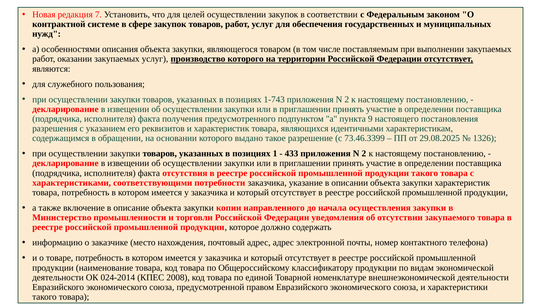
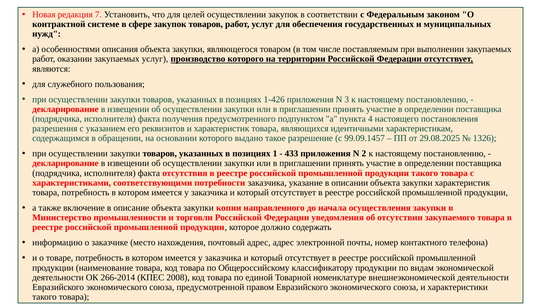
1-743: 1-743 -> 1-426 (274, 100)
2: 2 -> 3 (347, 100)
9: 9 -> 4 (370, 119)
73.46.3399: 73.46.3399 -> 99.09.1457 (365, 138)
024-2014: 024-2014 -> 266-2014 (118, 278)
